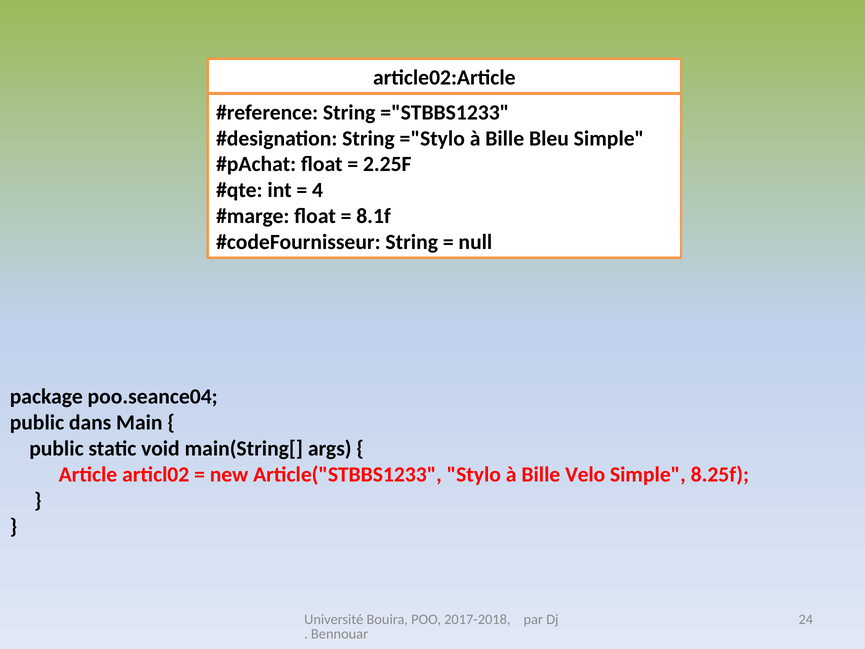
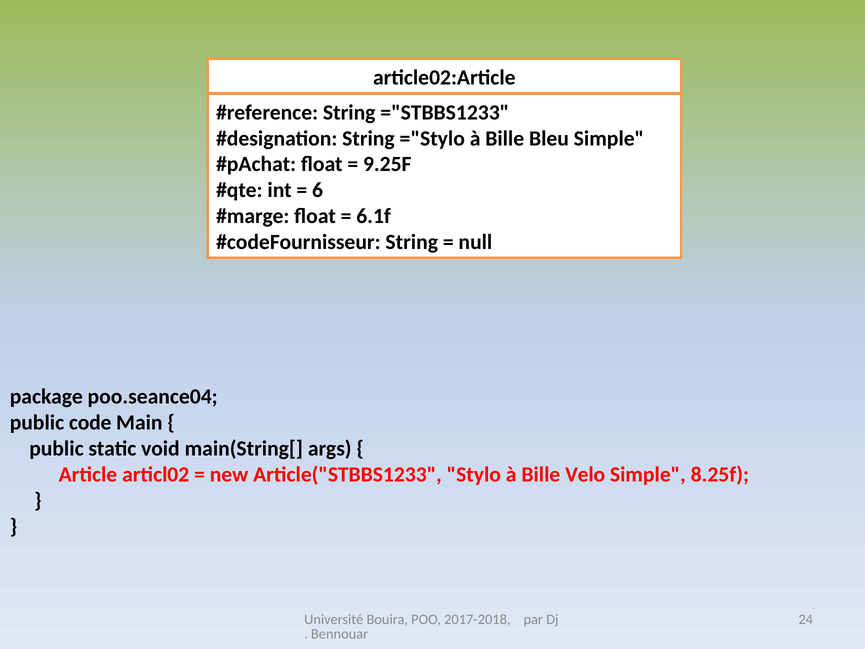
2.25F: 2.25F -> 9.25F (387, 164)
4: 4 -> 6 (318, 190)
8.1f: 8.1f -> 6.1f (374, 216)
dans: dans -> code (90, 423)
